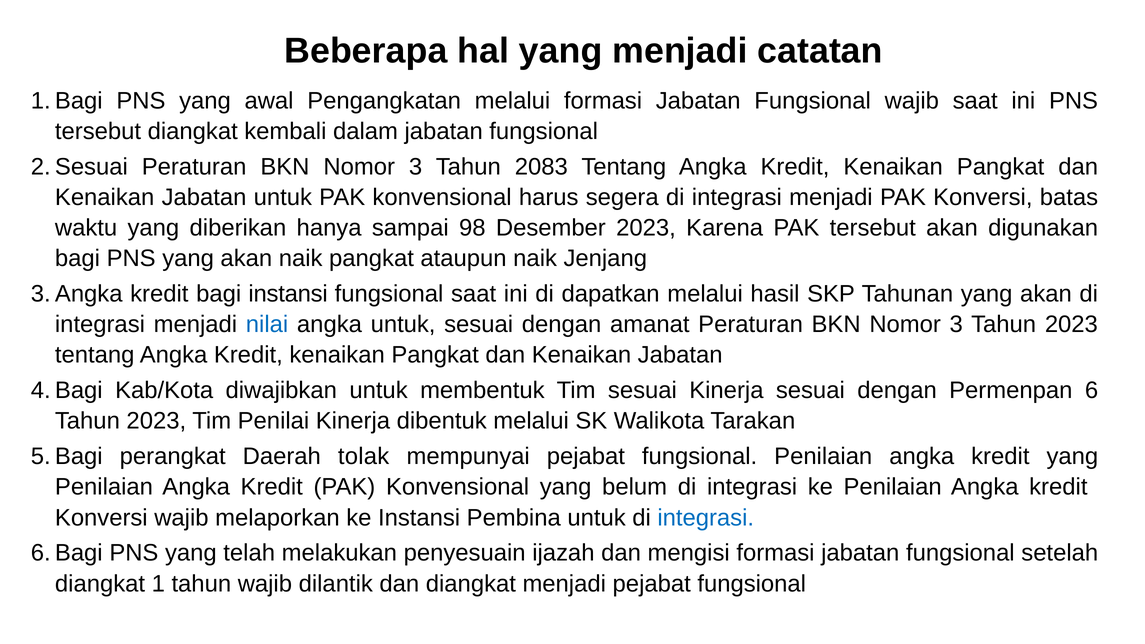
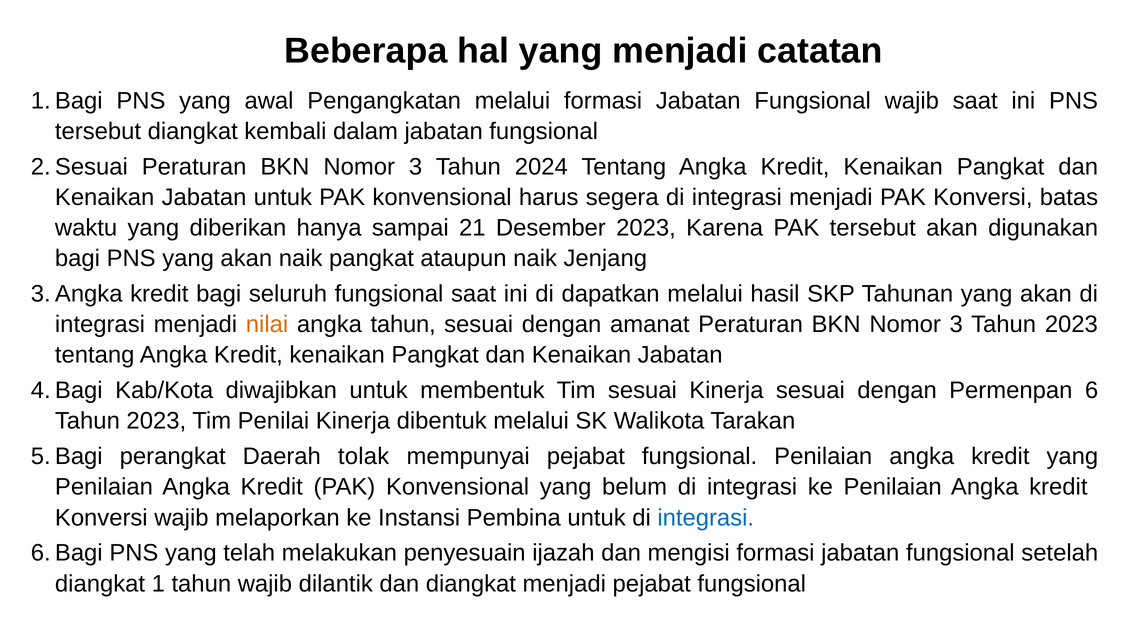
2083: 2083 -> 2024 (541, 167)
98: 98 -> 21 (472, 228)
bagi instansi: instansi -> seluruh (288, 294)
nilai colour: blue -> orange (267, 325)
angka untuk: untuk -> tahun (403, 325)
